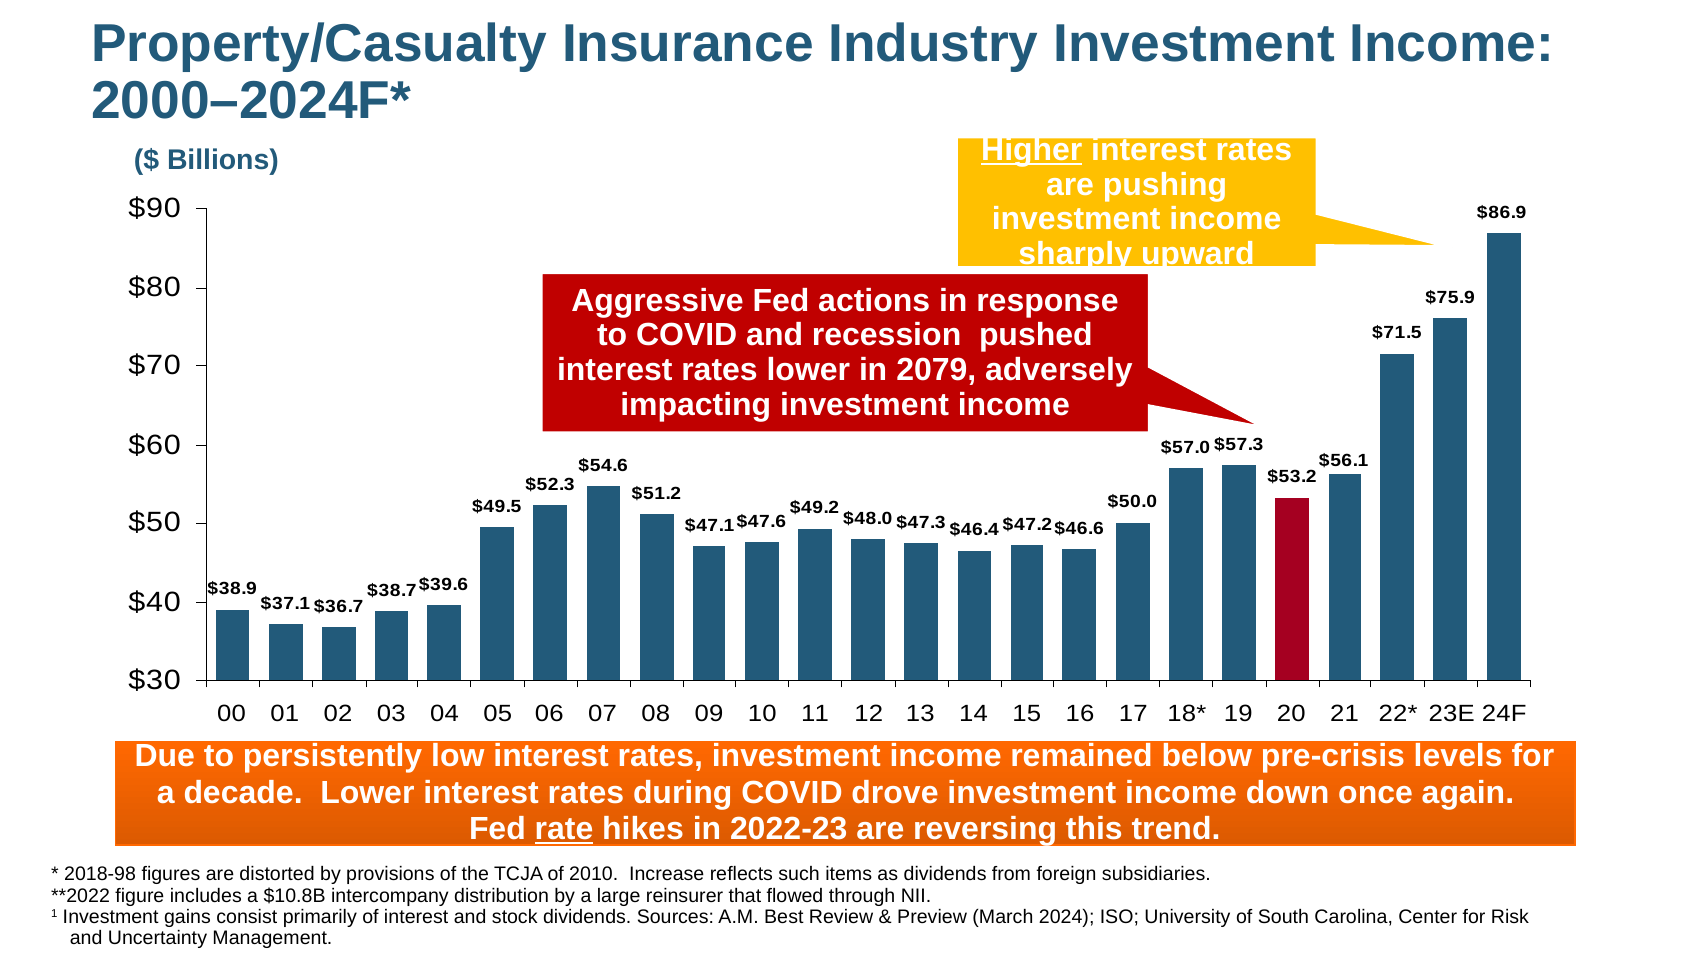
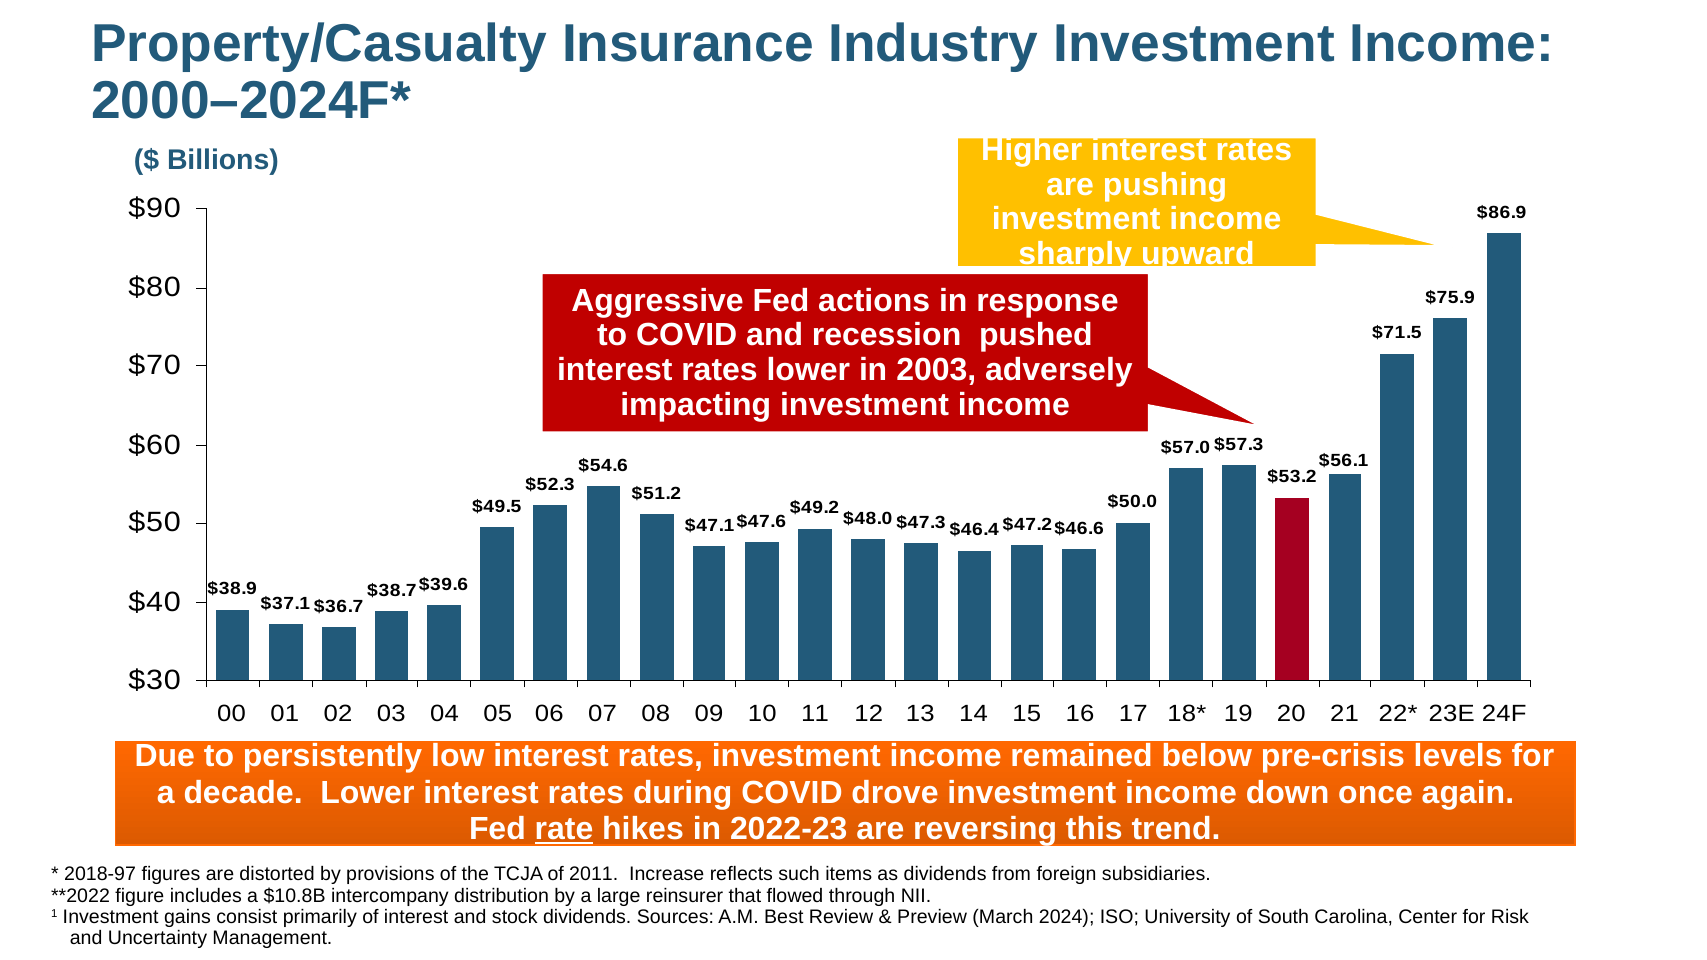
Higher underline: present -> none (1032, 150)
2079: 2079 -> 2003 (936, 370)
2018-98: 2018-98 -> 2018-97 (100, 875)
2010: 2010 -> 2011 (594, 875)
